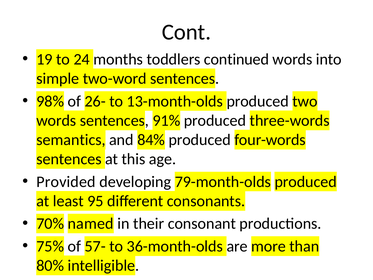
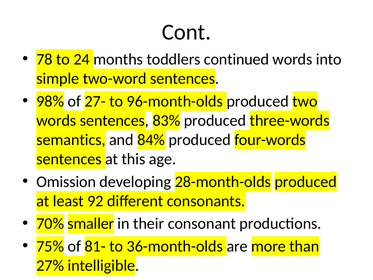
19: 19 -> 78 (44, 59)
26-: 26- -> 27- (95, 101)
13-month-olds: 13-month-olds -> 96-month-olds (175, 101)
91%: 91% -> 83% (166, 120)
Provided: Provided -> Omission (66, 182)
79-month-olds: 79-month-olds -> 28-month-olds (223, 182)
95: 95 -> 92 (95, 201)
named: named -> smaller (91, 223)
57-: 57- -> 81- (95, 246)
80%: 80% -> 27% (50, 265)
